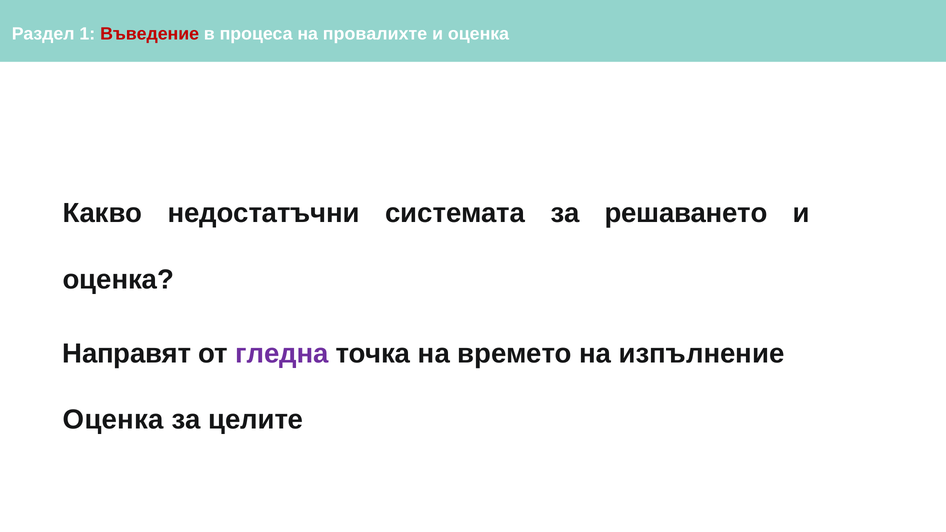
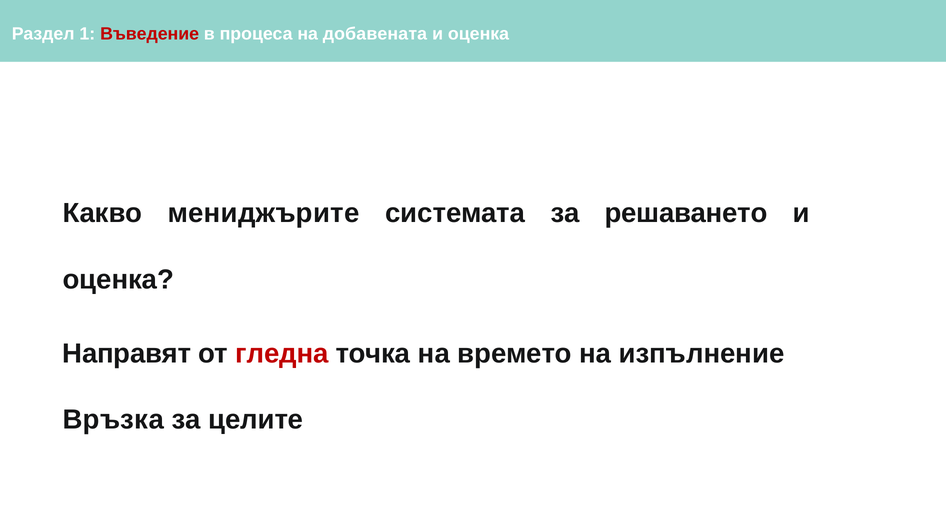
провалихте: провалихте -> добавената (375, 34)
недостатъчни: недостатъчни -> мениджърите (263, 213)
гледна colour: purple -> red (282, 354)
Оценка: Оценка -> Връзка (113, 420)
